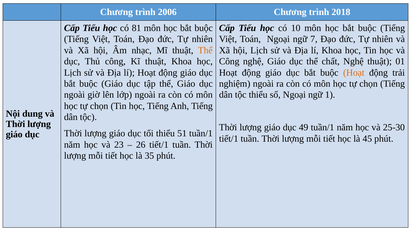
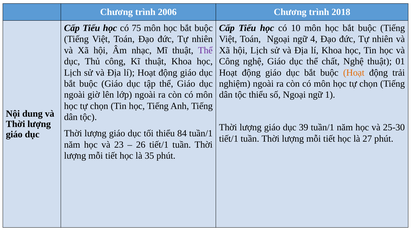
81: 81 -> 75 (136, 28)
7: 7 -> 4 (314, 39)
Thể colour: orange -> purple (205, 50)
49: 49 -> 39 (304, 128)
51: 51 -> 84 (182, 134)
45: 45 -> 27 (367, 139)
